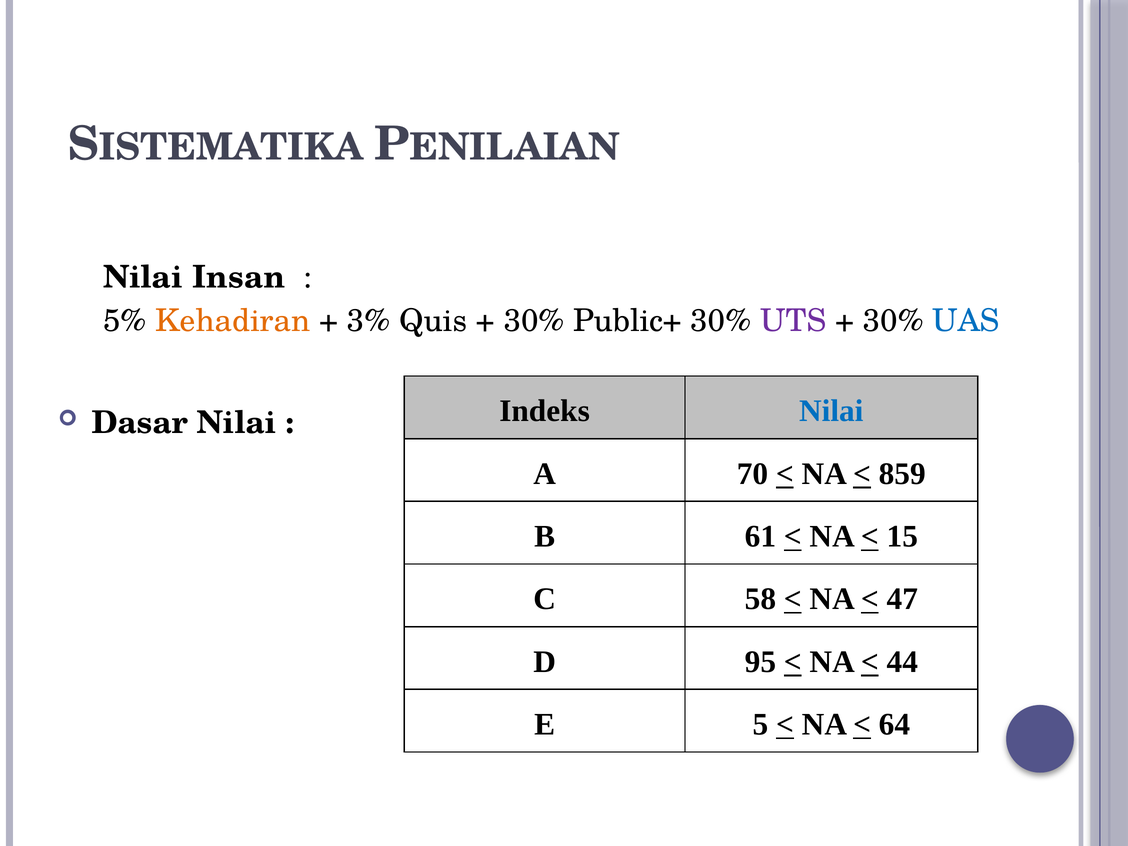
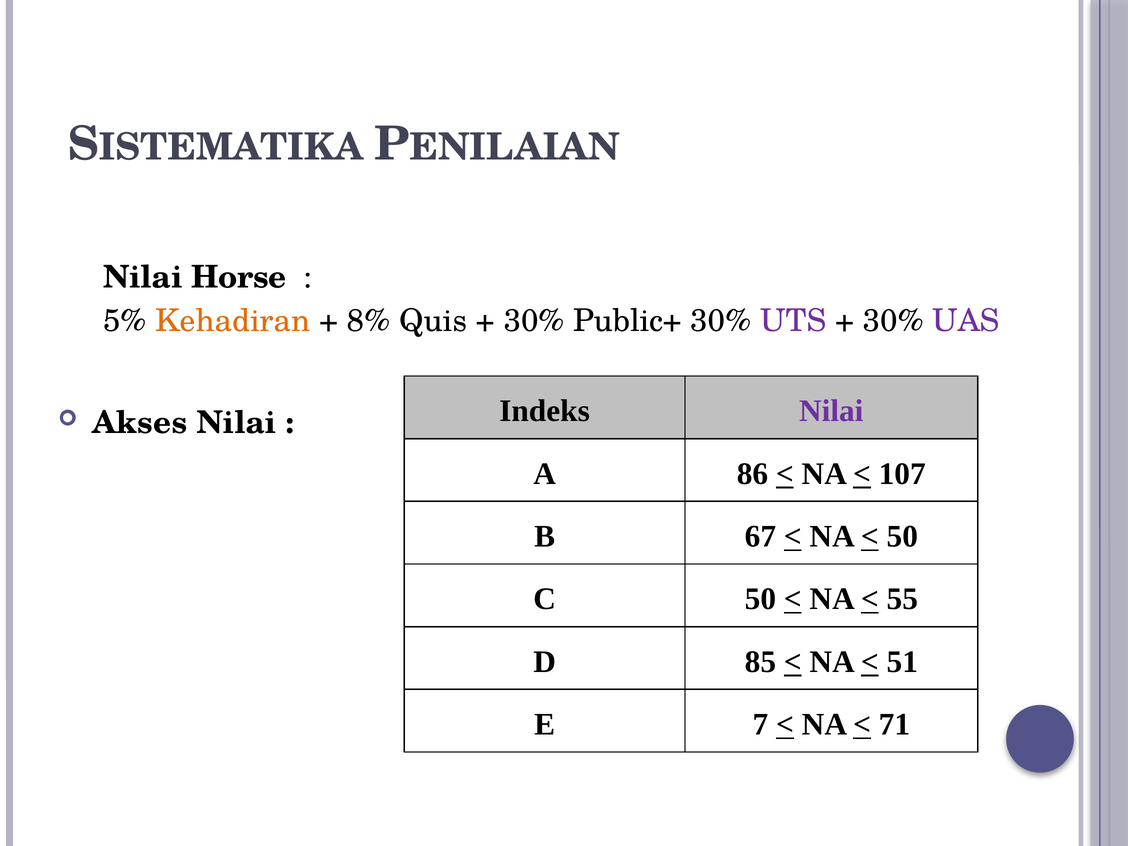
Insan: Insan -> Horse (239, 277)
3%: 3% -> 8% (369, 321)
UAS colour: blue -> purple (966, 321)
Nilai colour: blue -> purple (831, 411)
Dasar: Dasar -> Akses (140, 423)
70: 70 -> 86 (752, 474)
859: 859 -> 107 (902, 474)
61: 61 -> 67 (760, 536)
15: 15 -> 50 (902, 536)
C 58: 58 -> 50 (760, 599)
47: 47 -> 55 (902, 599)
95: 95 -> 85 (760, 662)
44: 44 -> 51 (902, 662)
5: 5 -> 7 (760, 724)
64: 64 -> 71 (894, 724)
